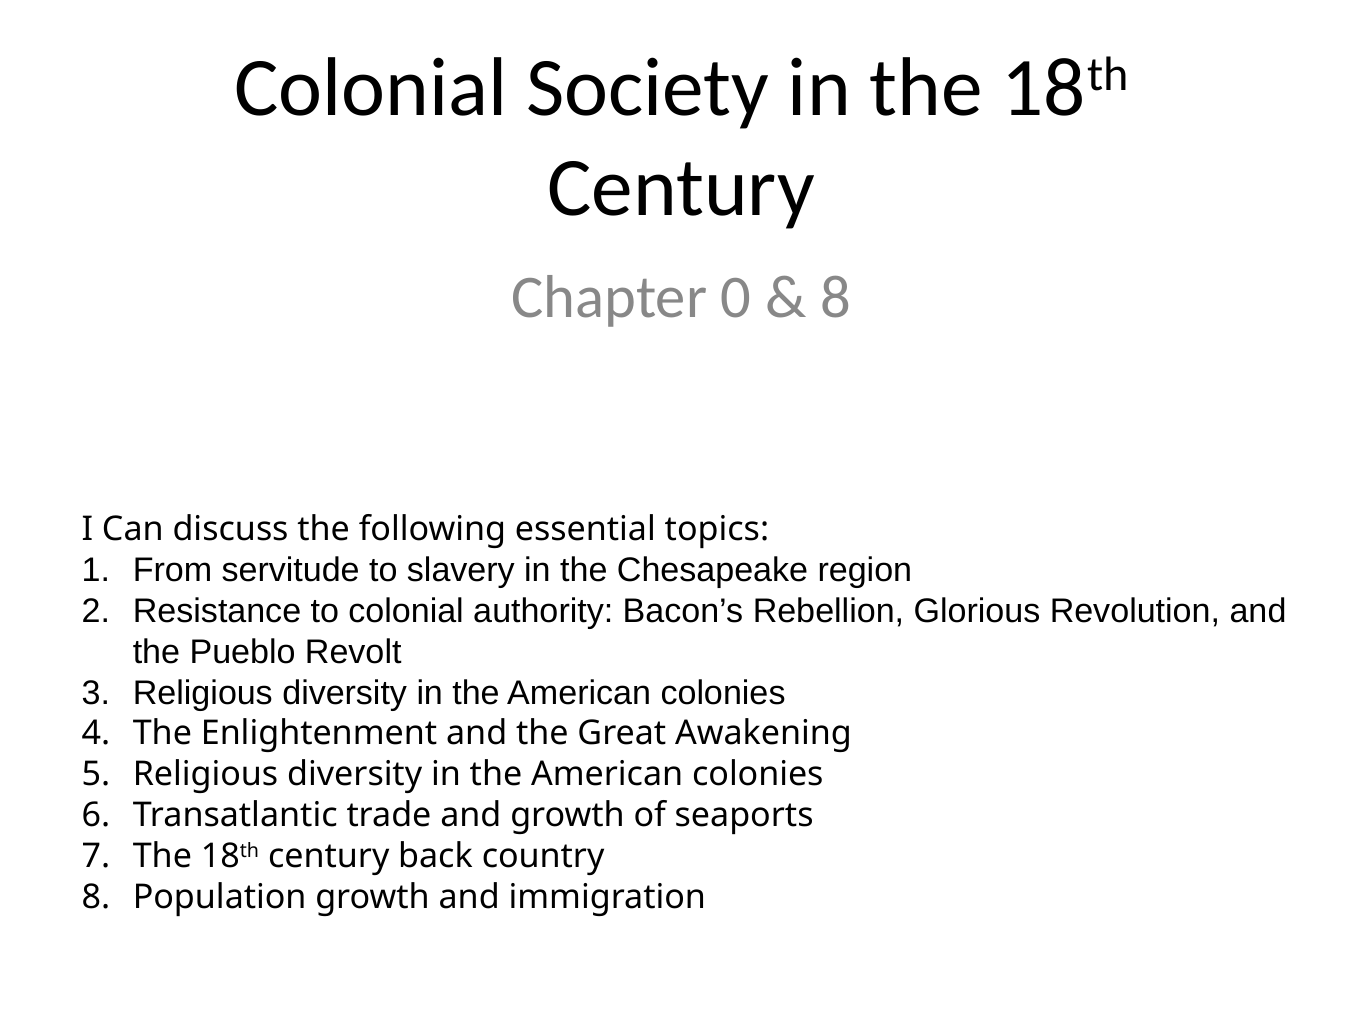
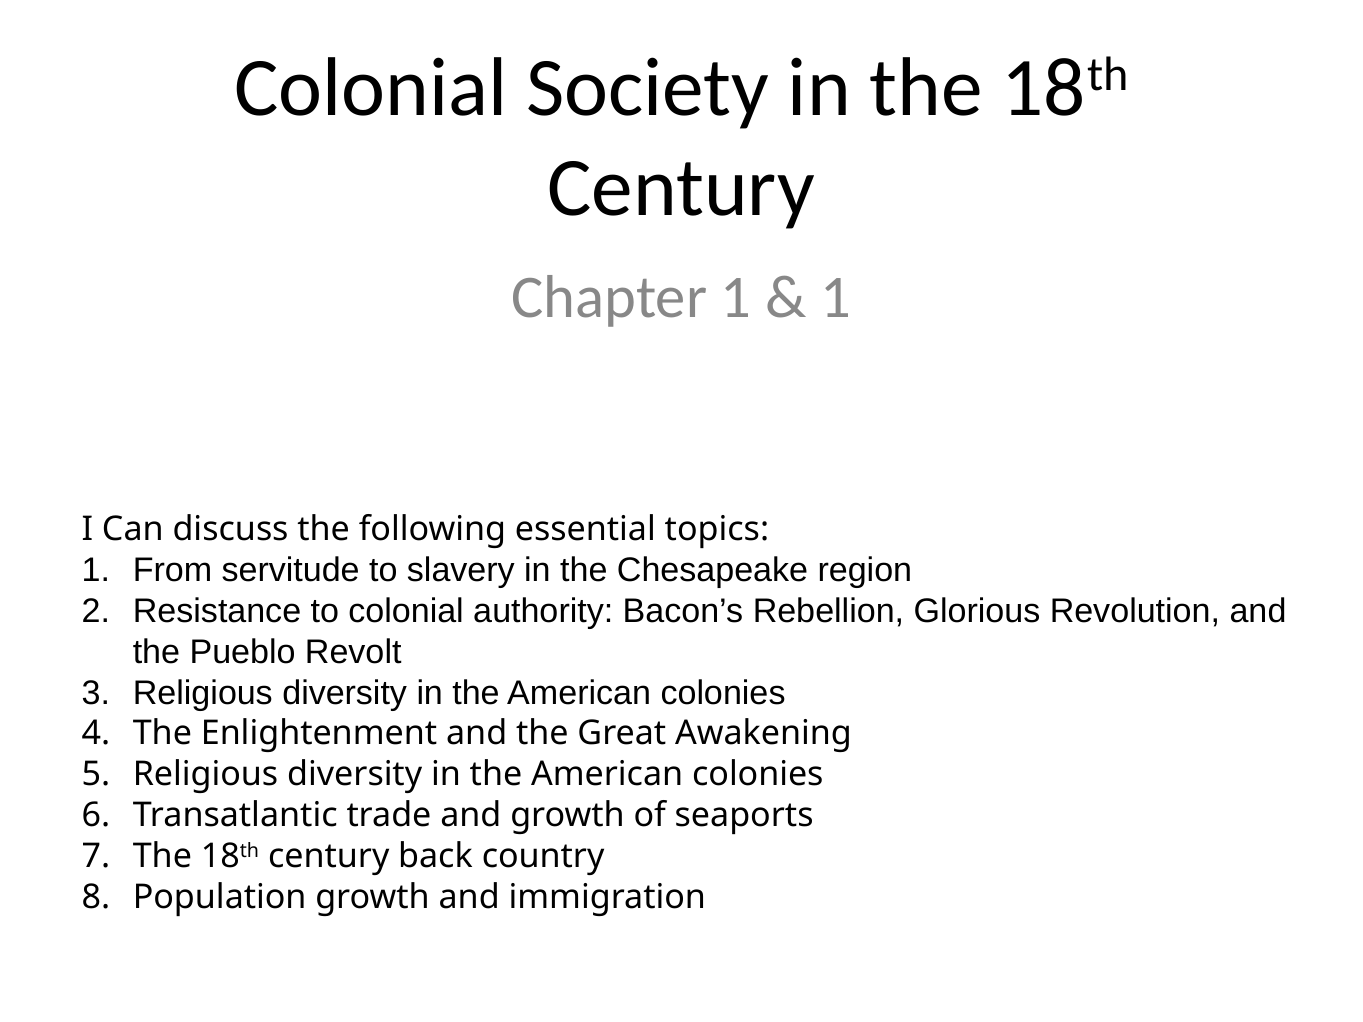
Chapter 0: 0 -> 1 (736, 297)
8: 8 -> 1 (836, 297)
